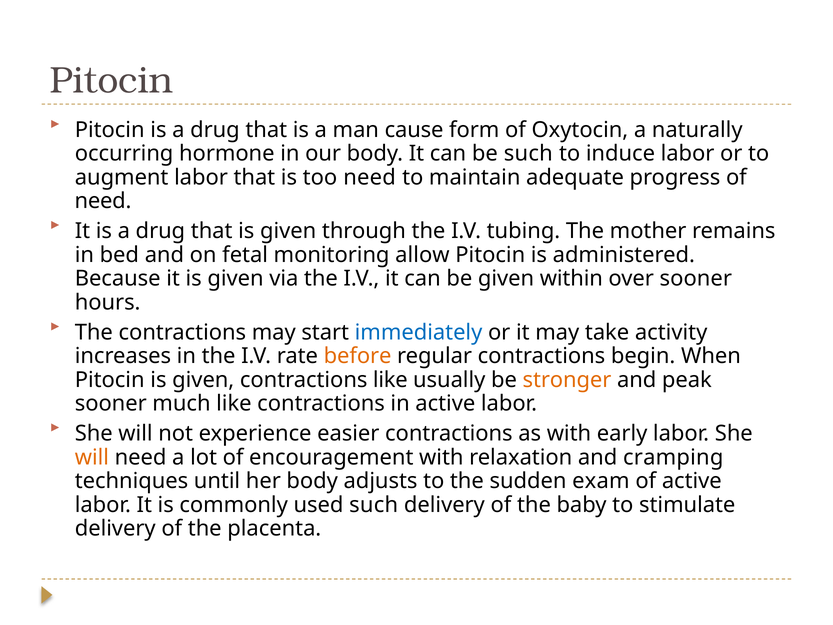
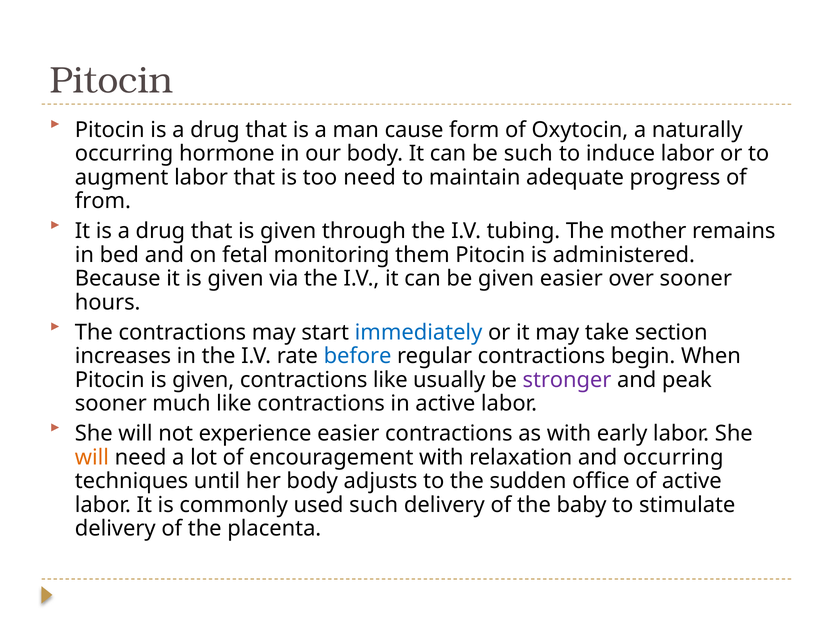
need: need -> from (103, 201)
allow: allow -> them (422, 255)
given within: within -> easier (571, 279)
activity: activity -> section (671, 332)
before colour: orange -> blue (358, 356)
stronger colour: orange -> purple (567, 380)
and cramping: cramping -> occurring (673, 457)
exam: exam -> office (601, 481)
